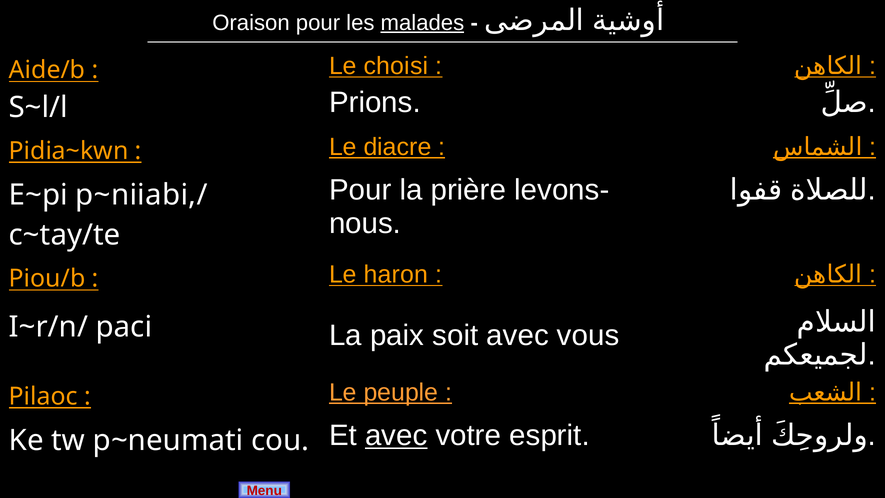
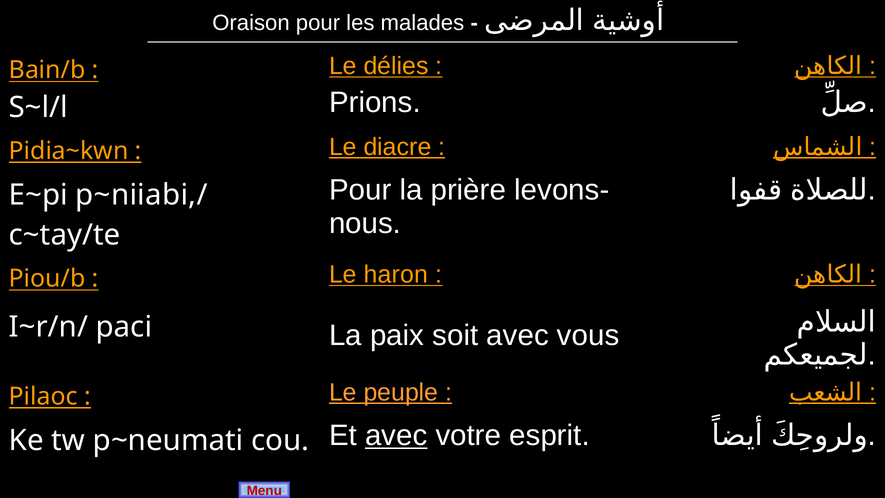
malades underline: present -> none (422, 23)
choisi: choisi -> délies (396, 66)
Aide/b: Aide/b -> Bain/b (47, 70)
